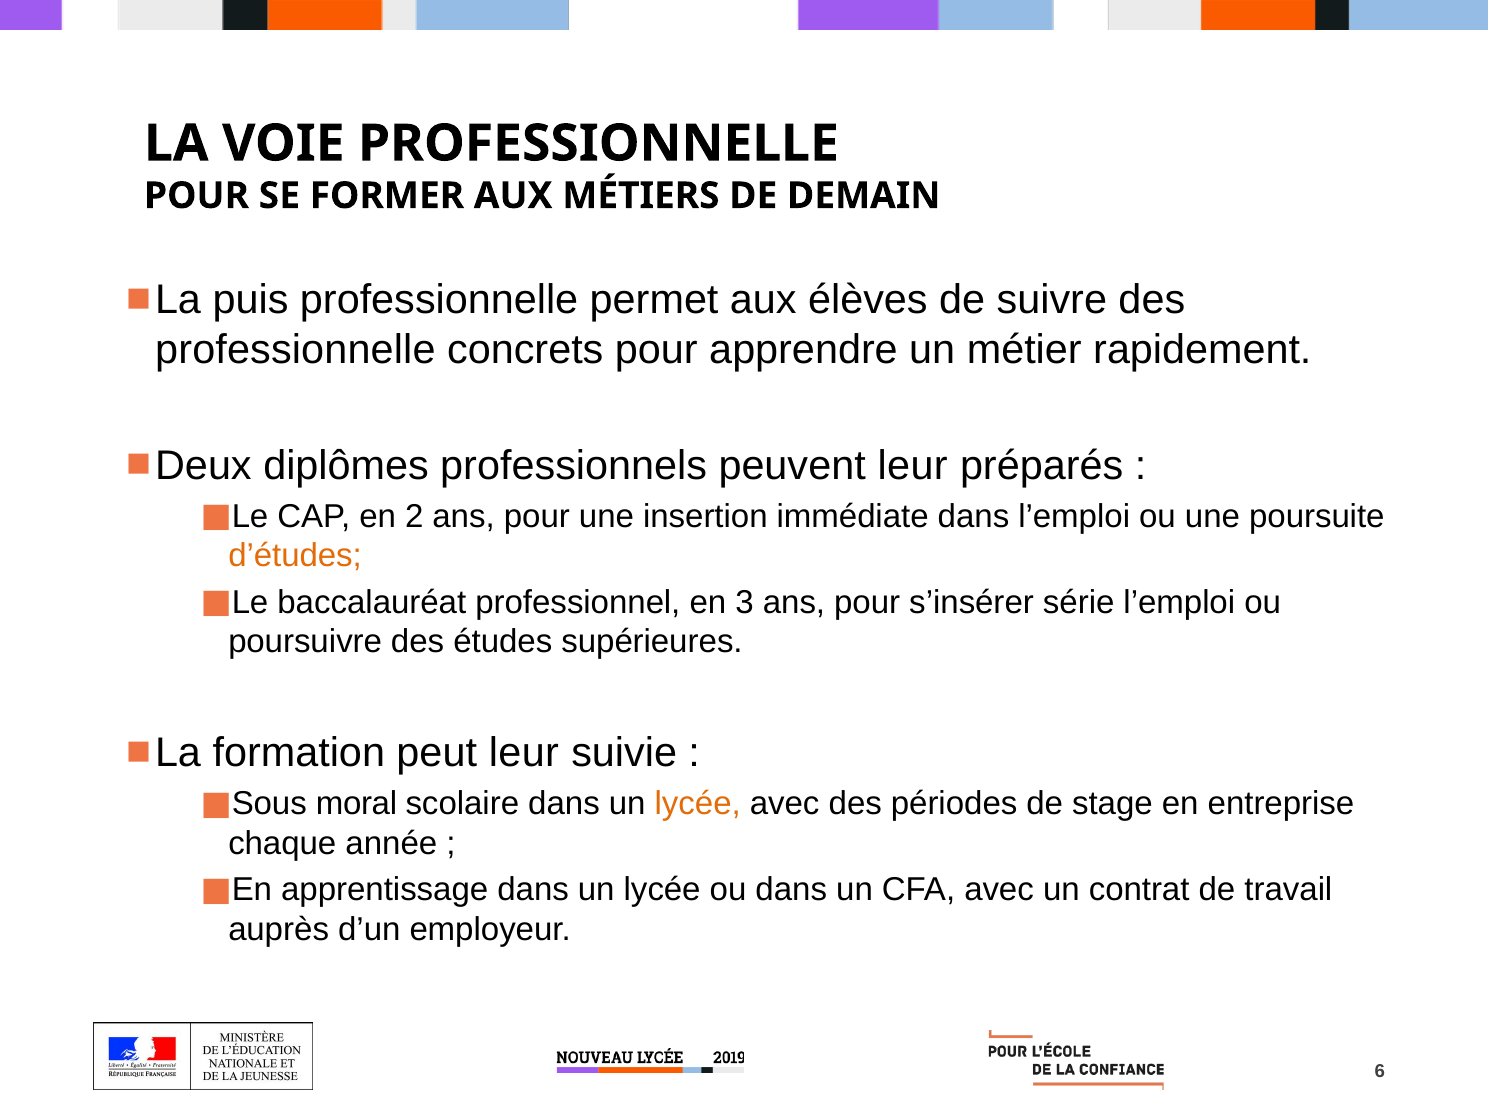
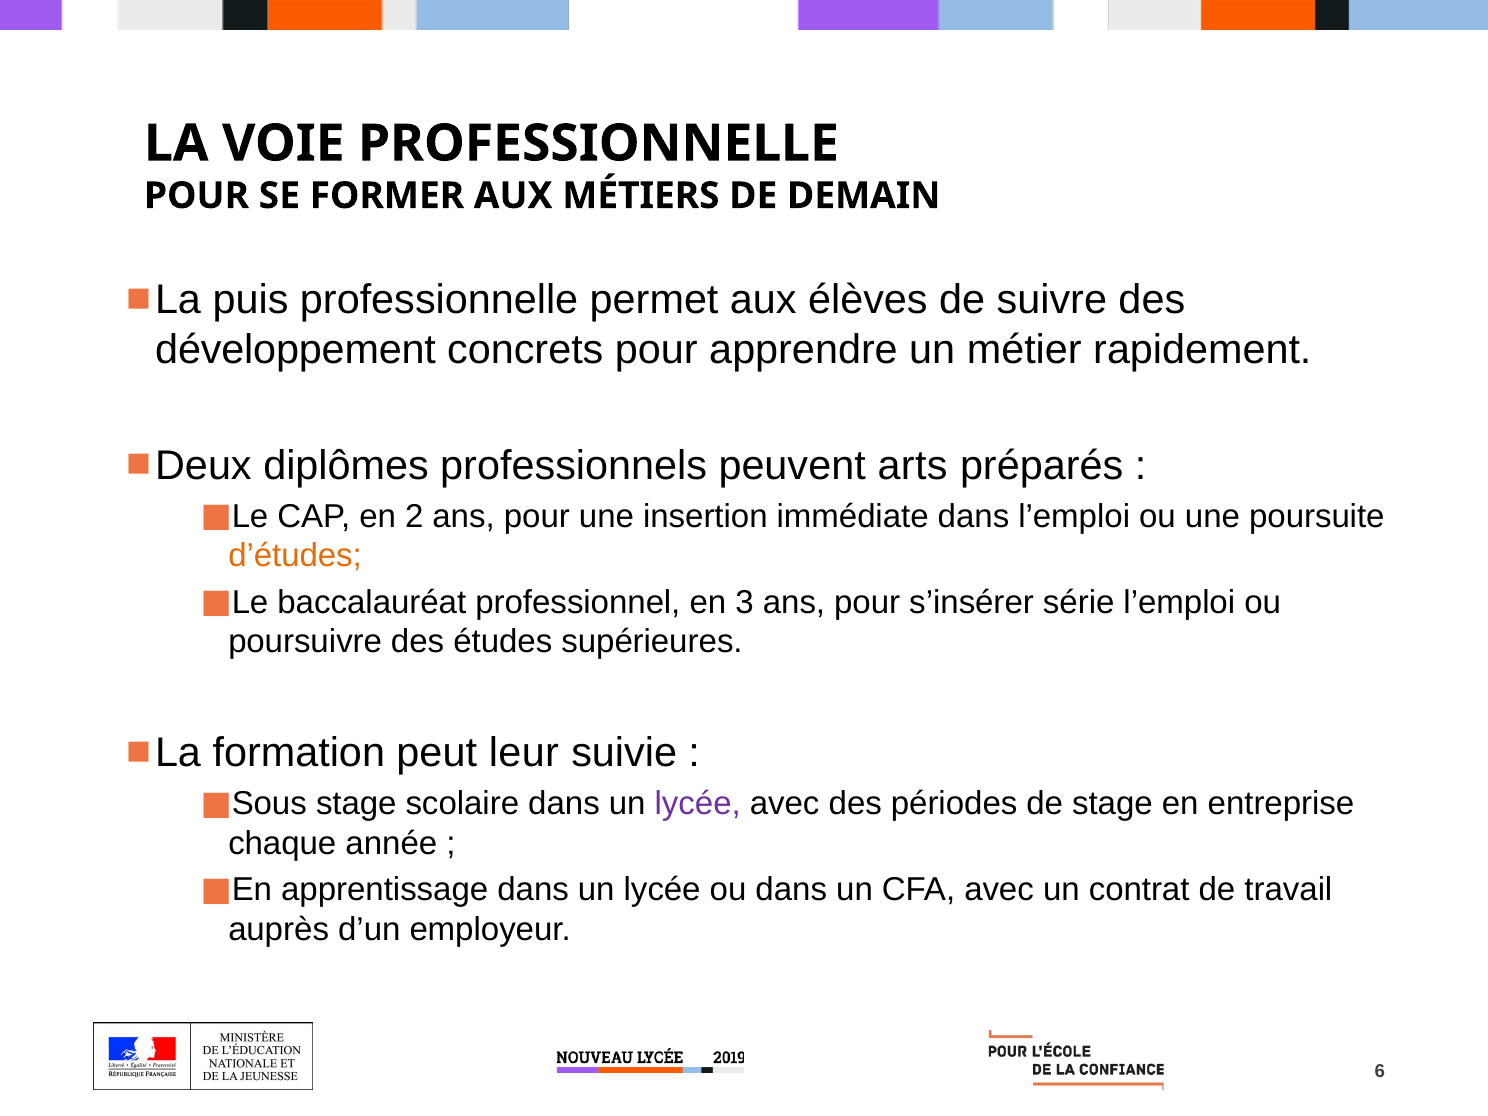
professionnelle: professionnelle -> développement (296, 350)
peuvent leur: leur -> arts (913, 466)
moral: moral -> stage (356, 804)
lycée colour: orange -> purple (698, 804)
